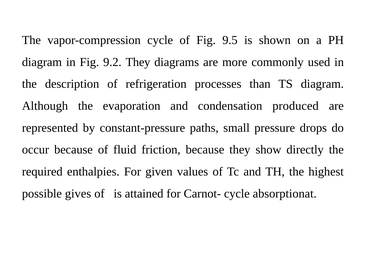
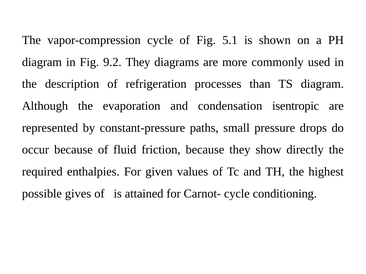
9.5: 9.5 -> 5.1 (230, 40)
produced: produced -> isentropic (296, 106)
absorptionat: absorptionat -> conditioning (285, 194)
